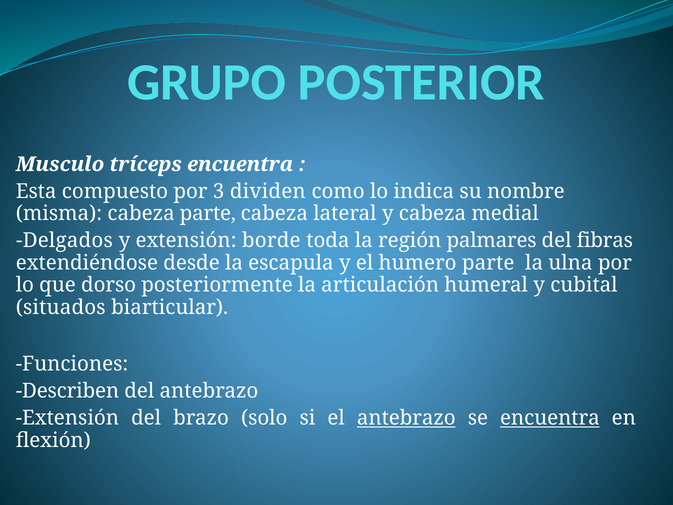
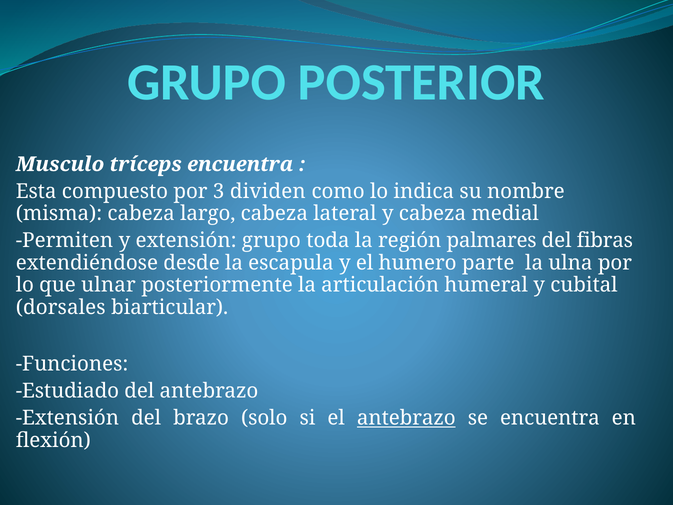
cabeza parte: parte -> largo (208, 213)
Delgados: Delgados -> Permiten (64, 241)
extensión borde: borde -> grupo (271, 241)
dorso: dorso -> ulnar (108, 285)
situados: situados -> dorsales (61, 307)
Describen: Describen -> Estudiado (67, 391)
encuentra underline: present -> none (550, 418)
